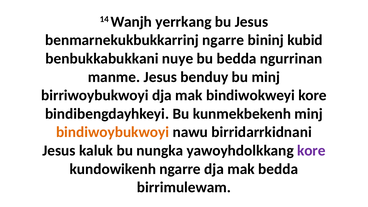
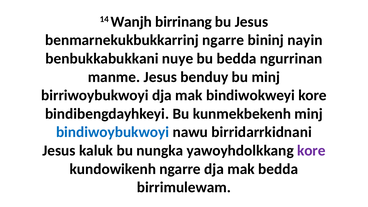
yerrkang: yerrkang -> birrinang (184, 22)
kubid: kubid -> nayin (305, 40)
bindiwoybukwoyi colour: orange -> blue (113, 132)
